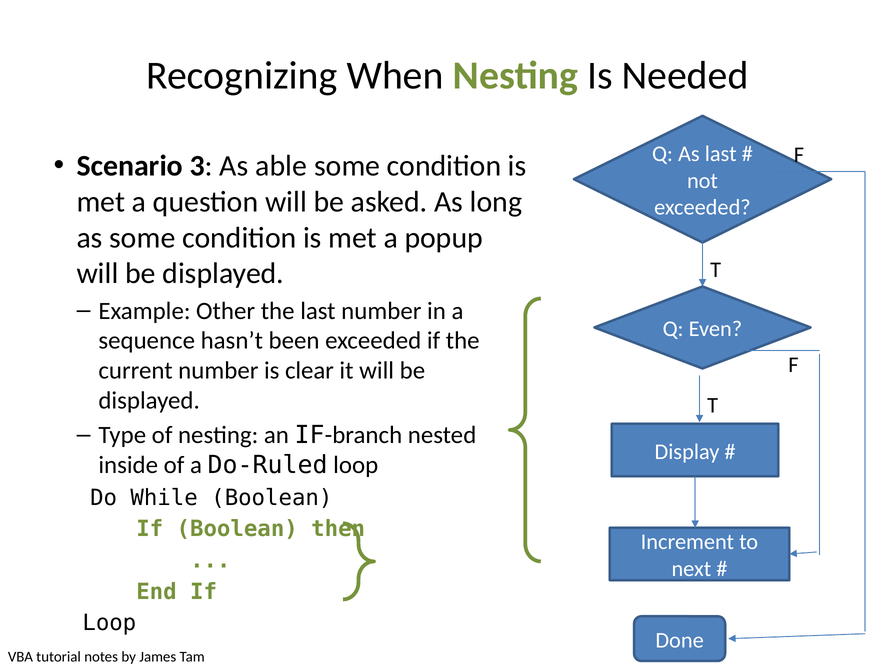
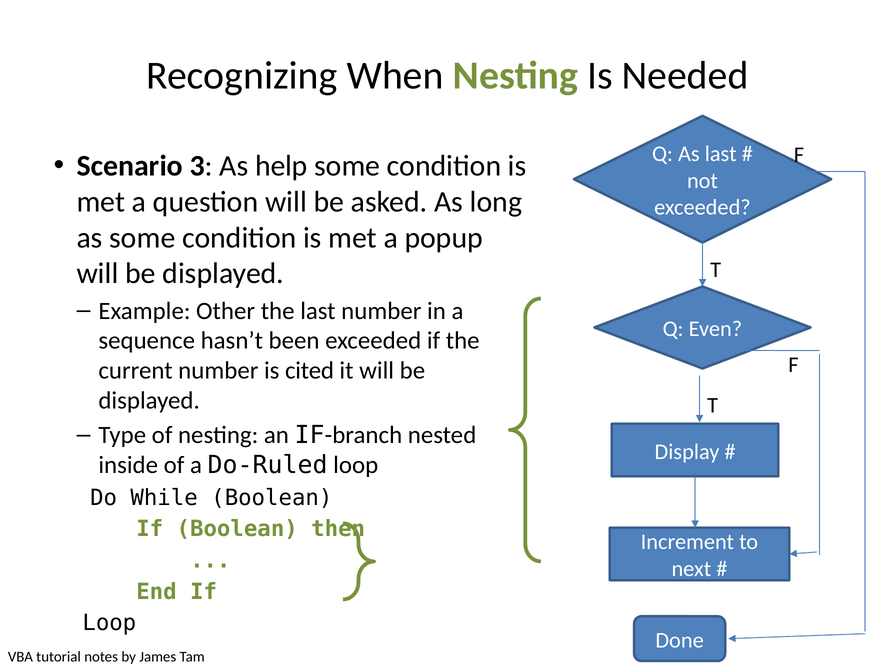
able: able -> help (281, 166)
clear: clear -> cited (310, 371)
